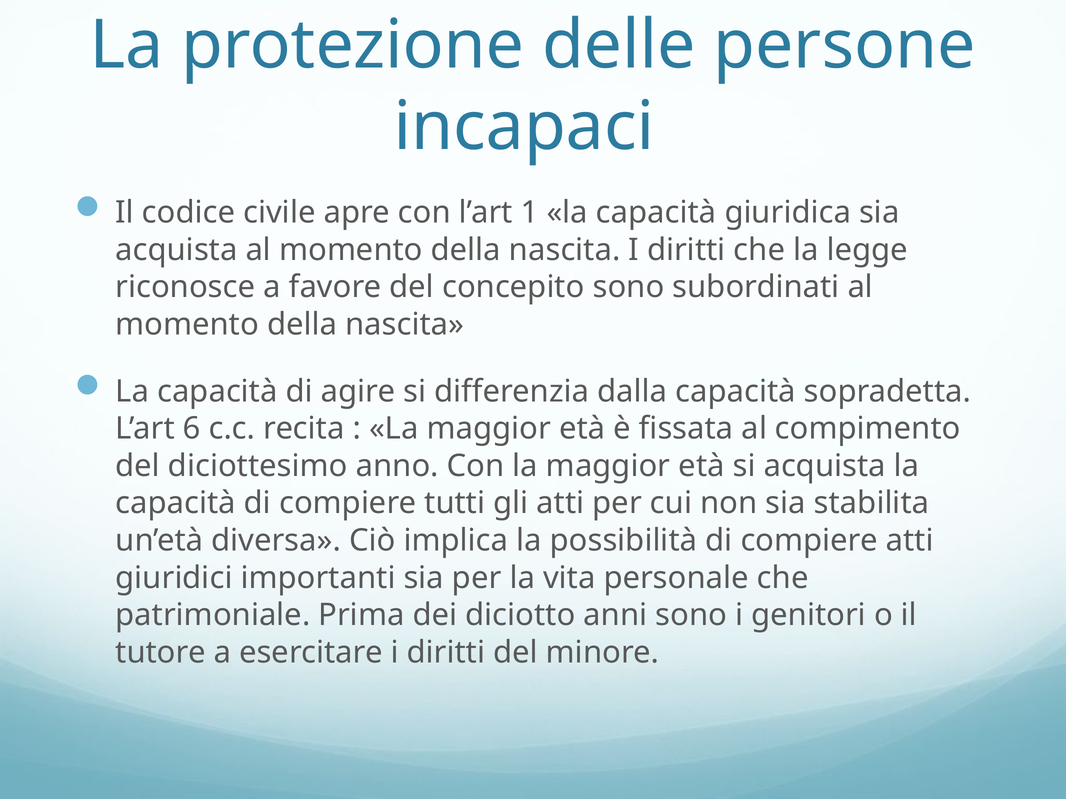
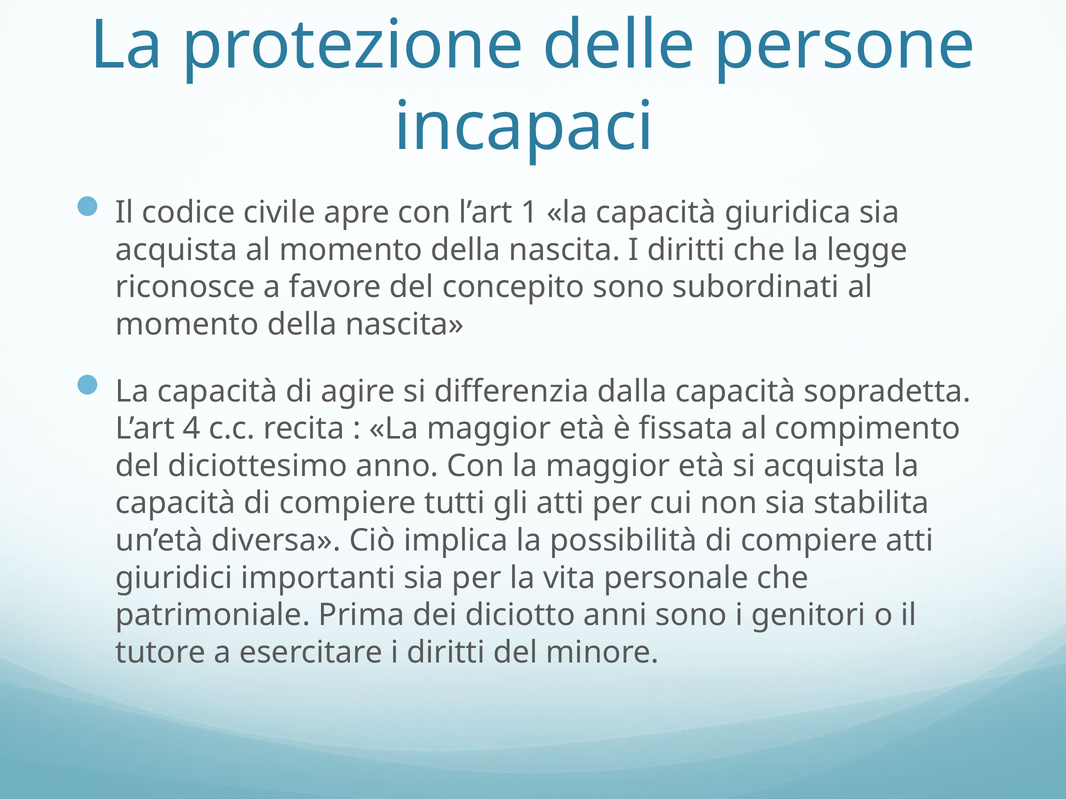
6: 6 -> 4 (192, 429)
